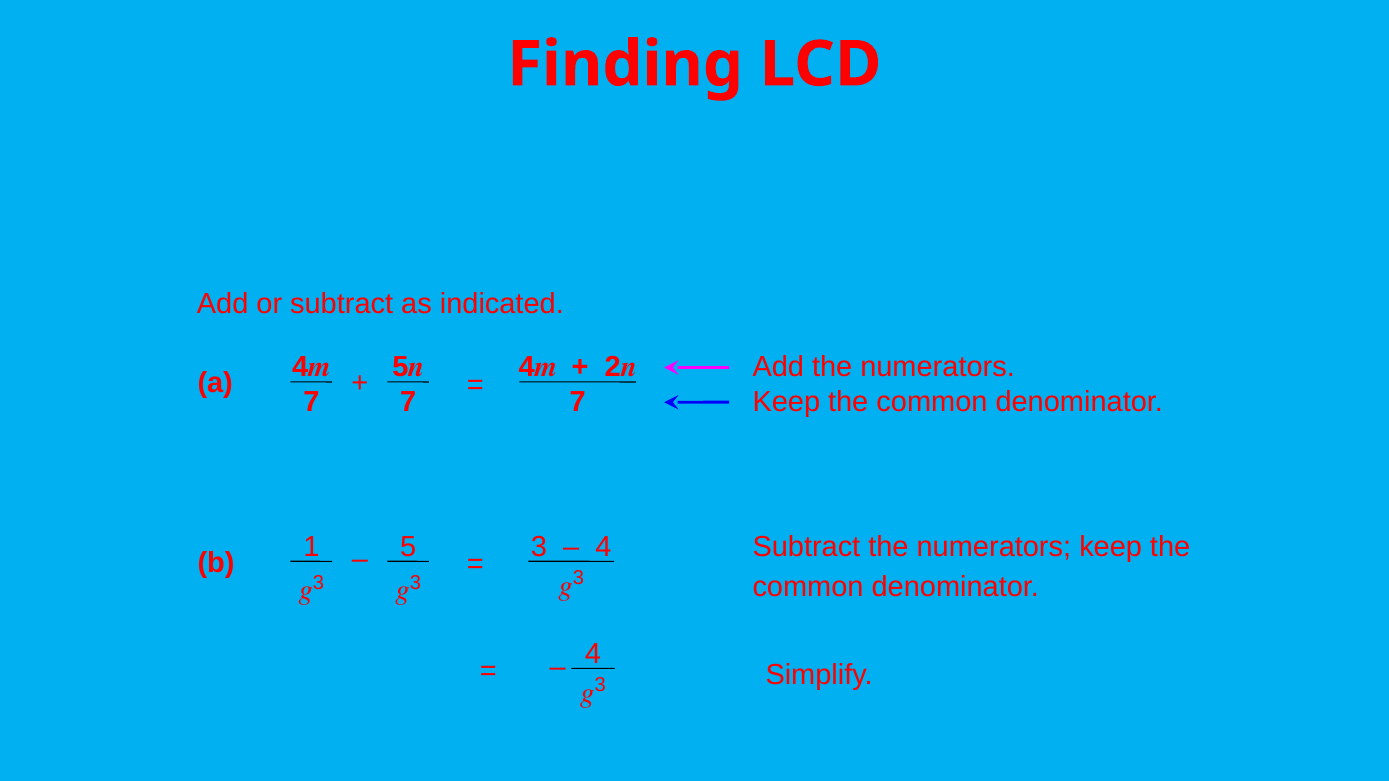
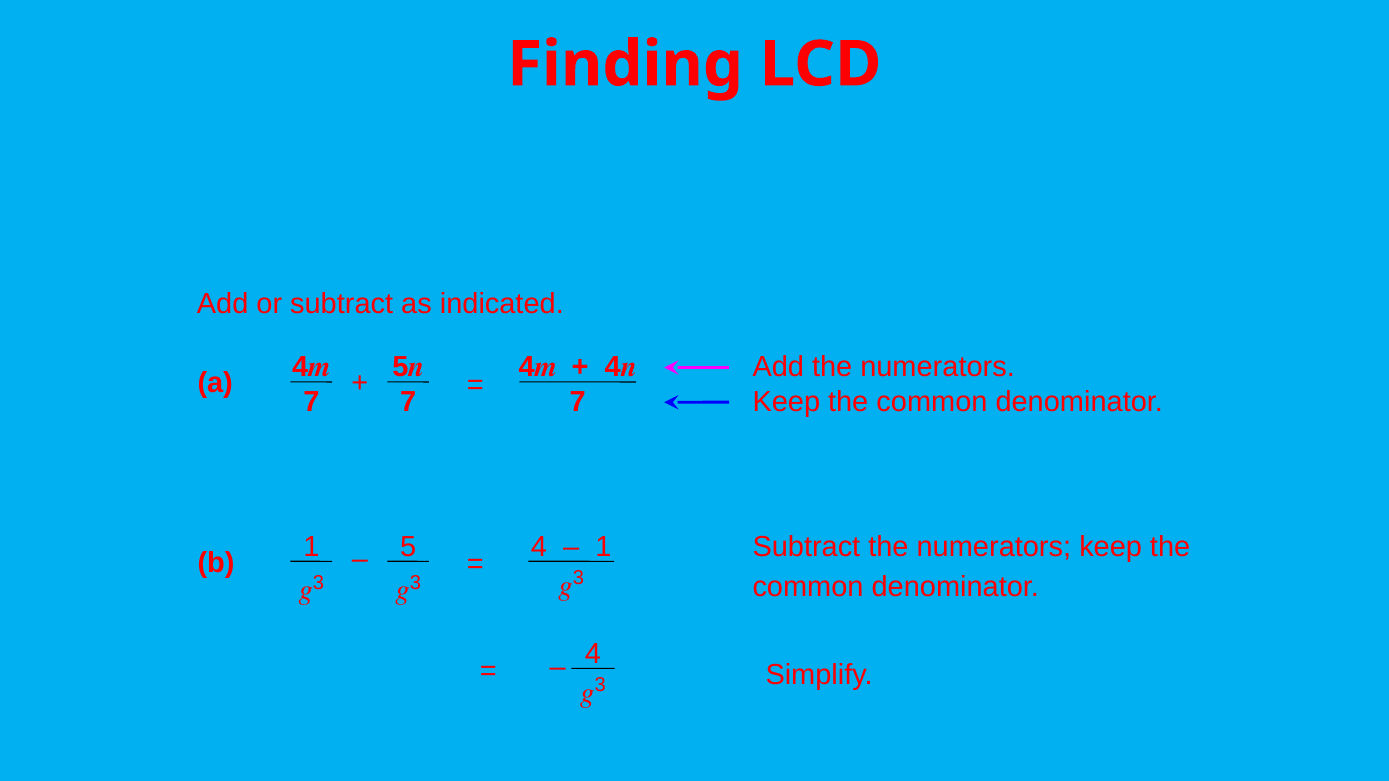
2: 2 -> 4 (613, 368)
3: 3 -> 4 (539, 547)
4: 4 -> 1 (603, 547)
